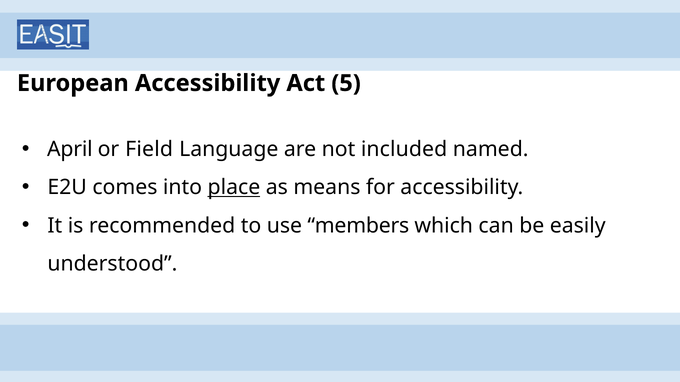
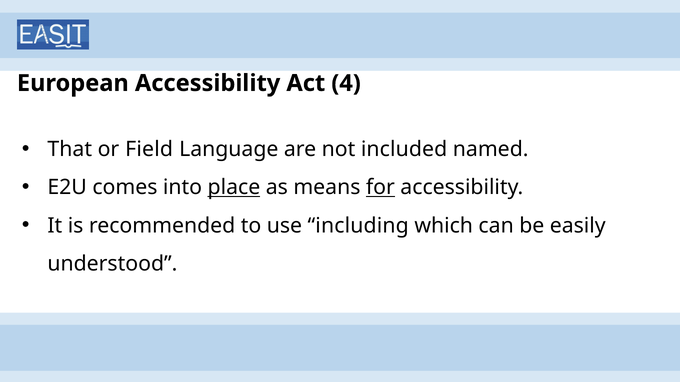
5: 5 -> 4 (346, 83)
April: April -> That (70, 149)
for underline: none -> present (380, 188)
members: members -> including (358, 226)
